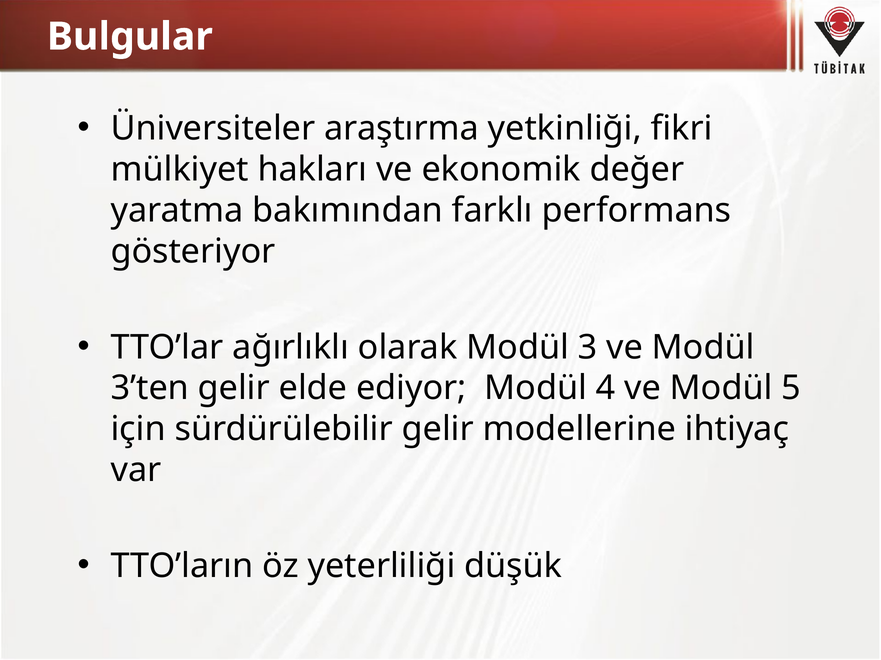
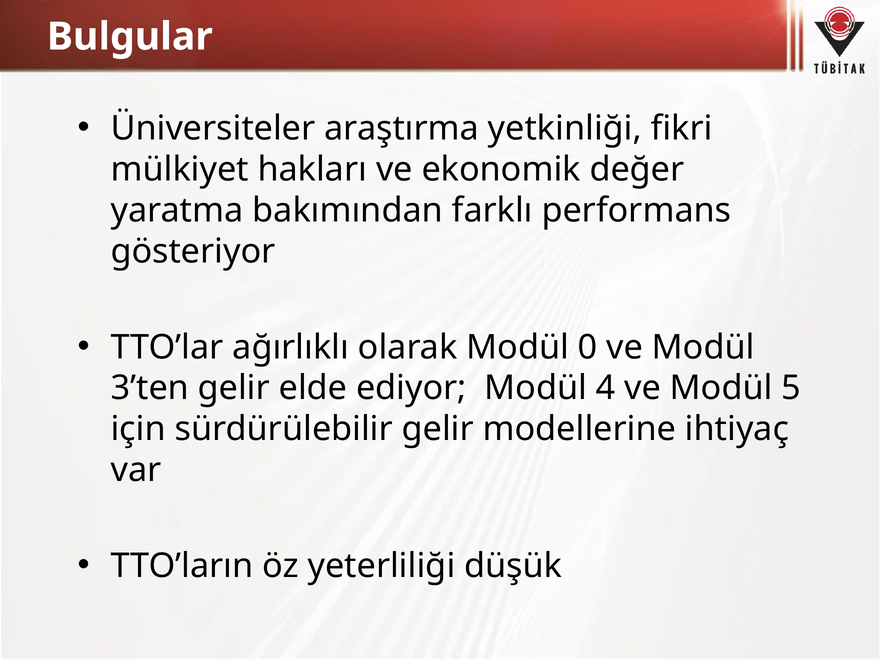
3: 3 -> 0 (588, 348)
